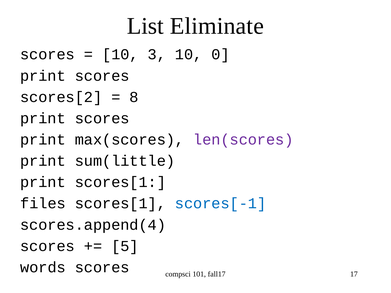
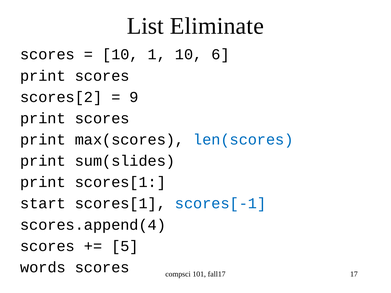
3: 3 -> 1 (157, 55)
0: 0 -> 6 (221, 55)
8: 8 -> 9 (134, 97)
len(scores colour: purple -> blue (243, 140)
sum(little: sum(little -> sum(slides (125, 161)
files: files -> start (43, 204)
